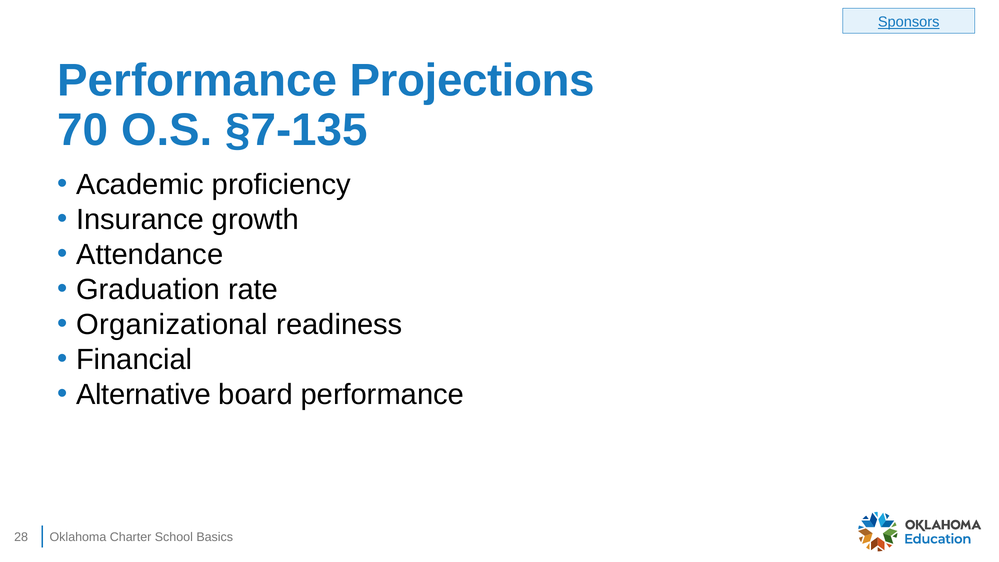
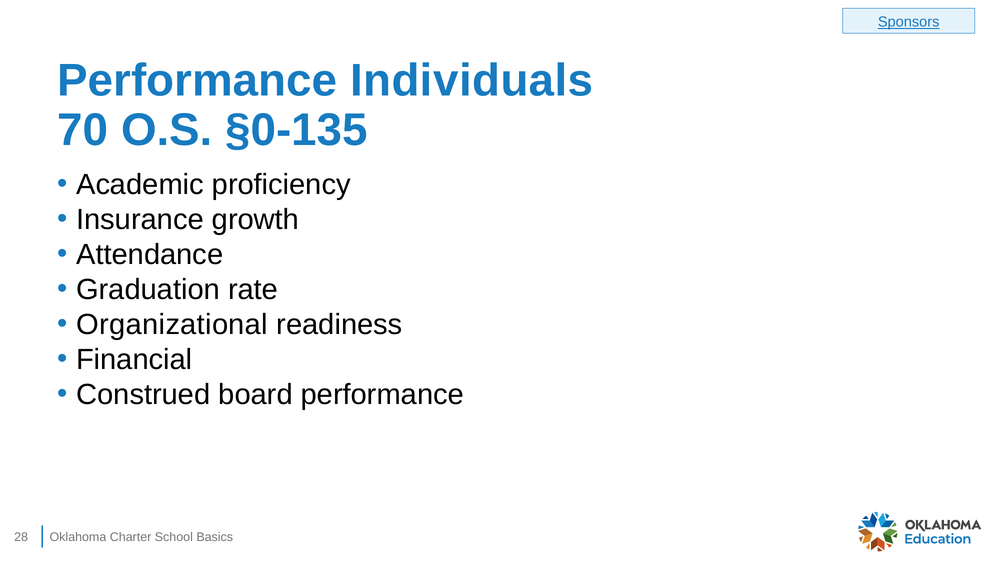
Projections: Projections -> Individuals (472, 80)
§7-135: §7-135 -> §0-135 (296, 130)
Alternative: Alternative -> Construed (143, 395)
